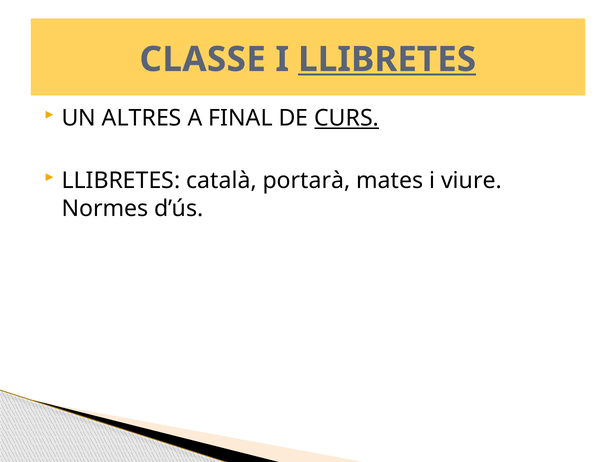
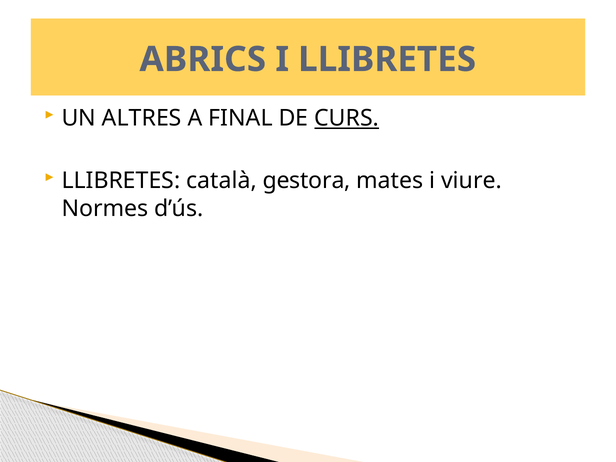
CLASSE: CLASSE -> ABRICS (203, 59)
LLIBRETES underline: present -> none (387, 59)
portarà: portarà -> gestora (307, 181)
